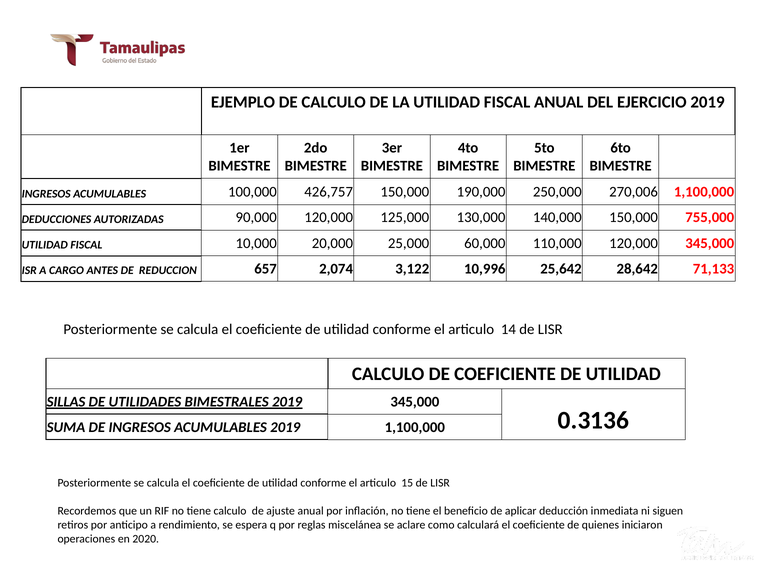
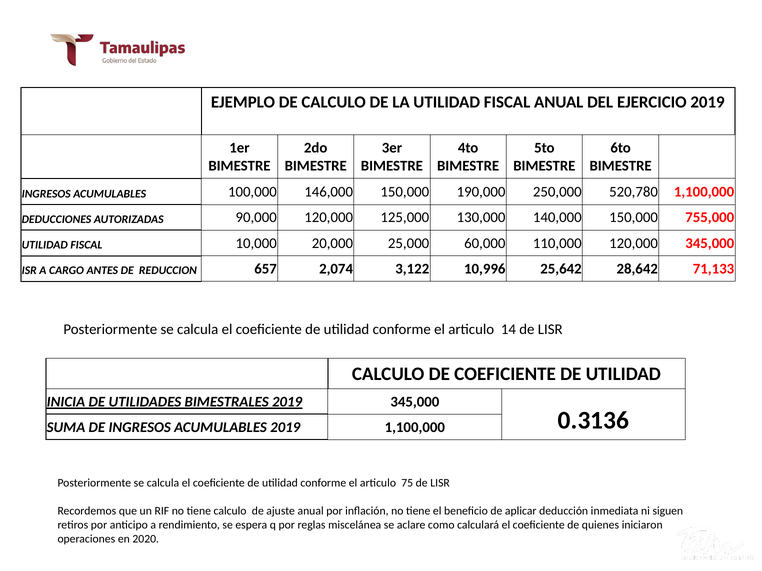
426,757: 426,757 -> 146,000 (329, 192)
270,006: 270,006 -> 520,780 (634, 192)
SILLAS: SILLAS -> INICIA (66, 402)
15: 15 -> 75 (407, 483)
